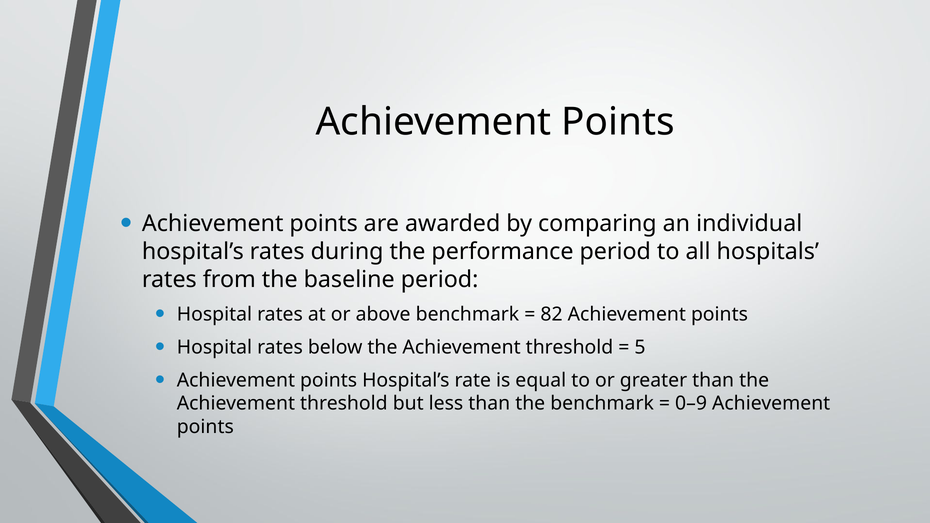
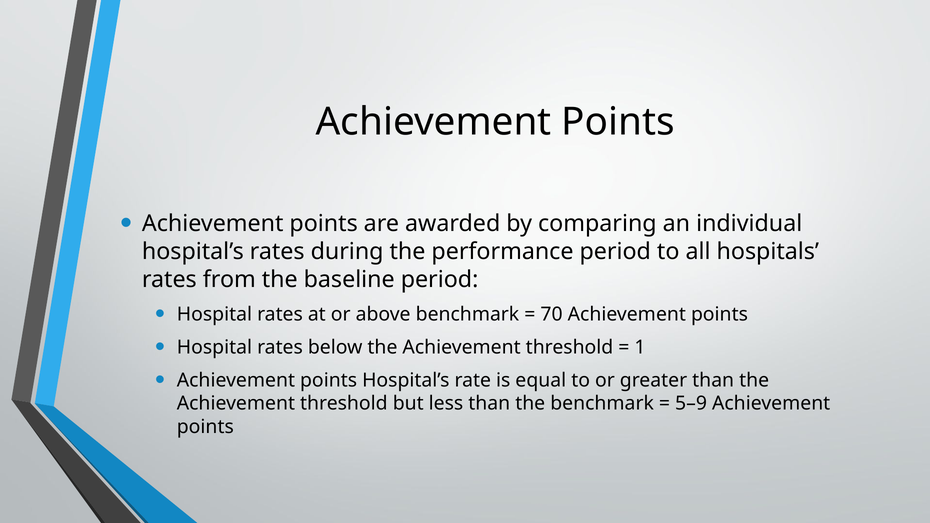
82: 82 -> 70 (552, 314)
5: 5 -> 1 (640, 347)
0–9: 0–9 -> 5–9 (691, 404)
